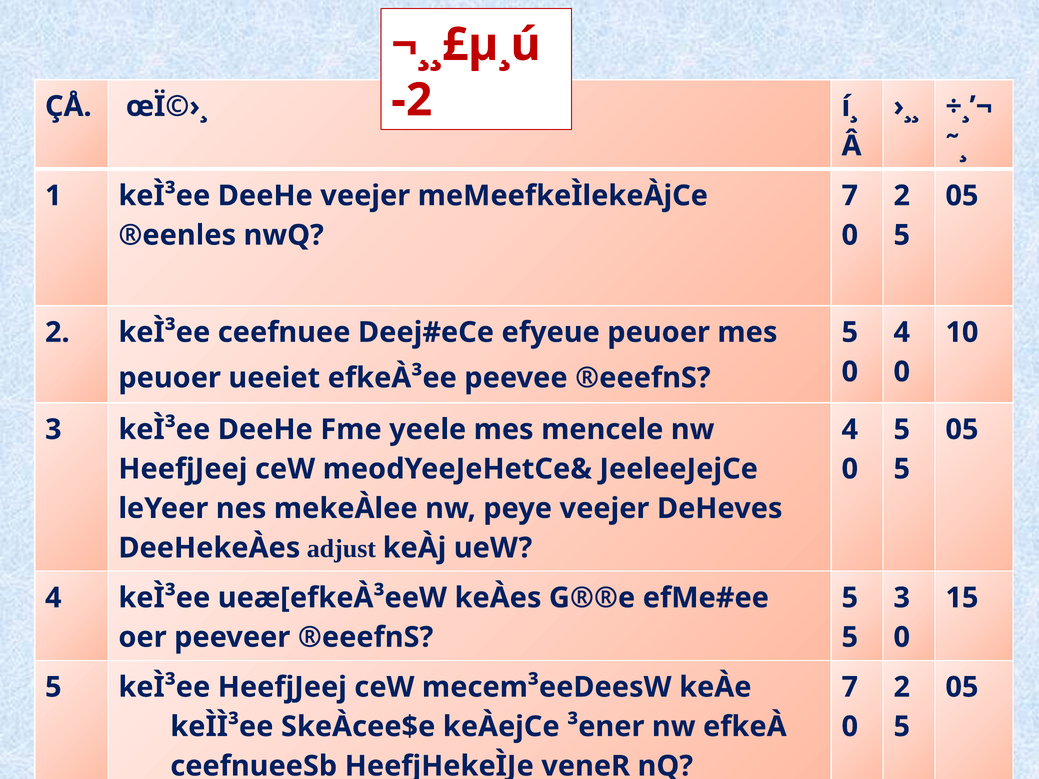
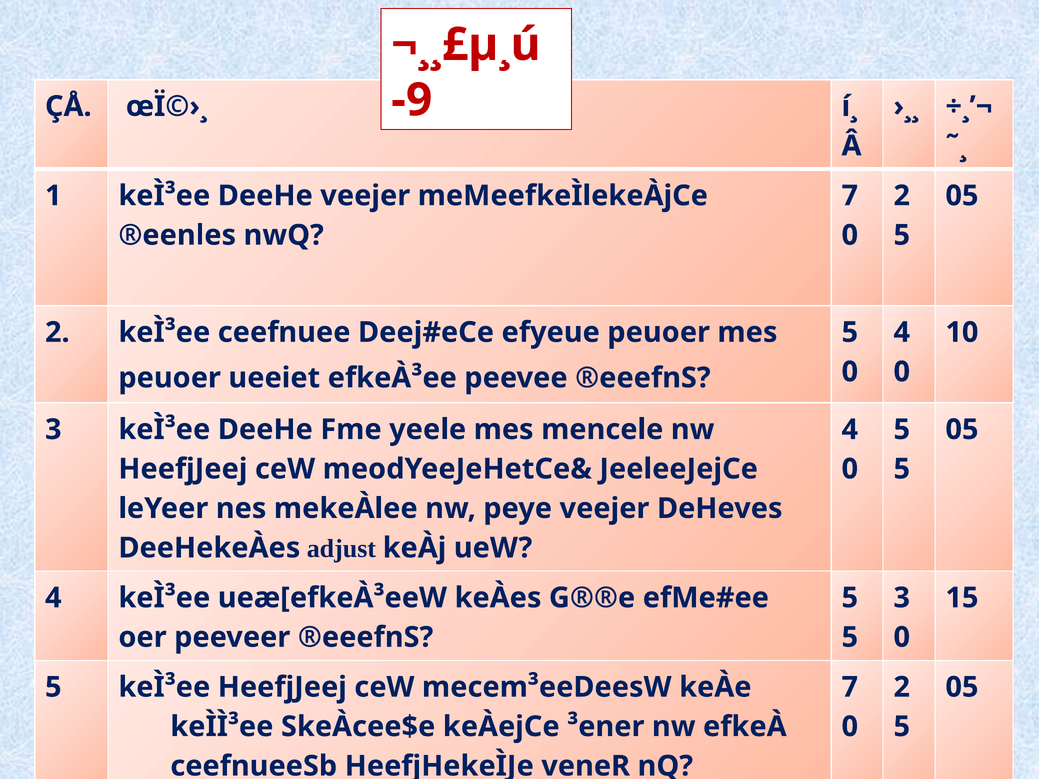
-2: -2 -> -9 (412, 100)
